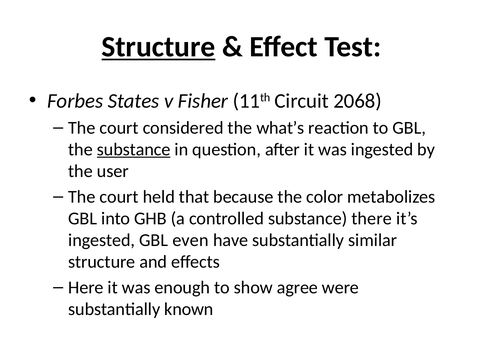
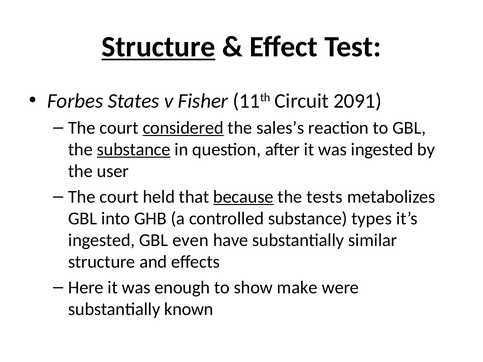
2068: 2068 -> 2091 (358, 101)
considered underline: none -> present (183, 128)
what’s: what’s -> sales’s (280, 128)
because underline: none -> present (243, 197)
color: color -> tests (325, 197)
there: there -> types (372, 219)
agree: agree -> make (297, 288)
